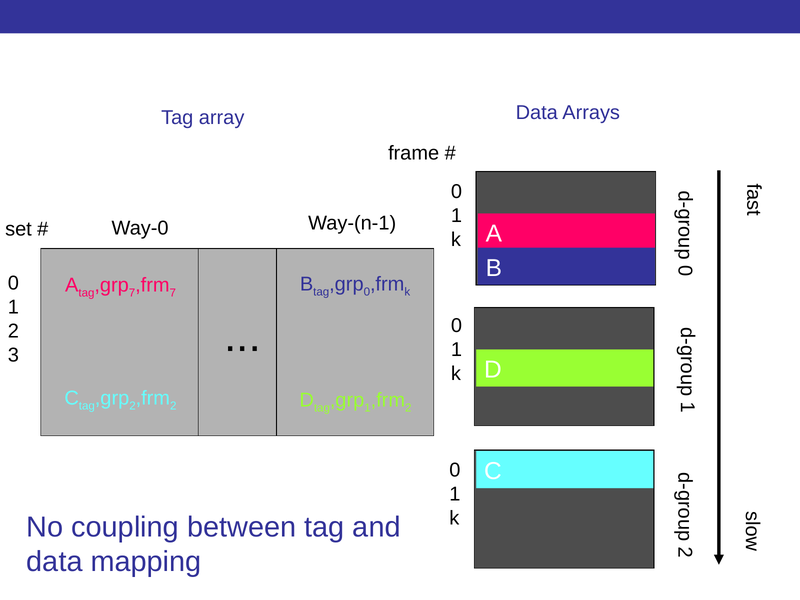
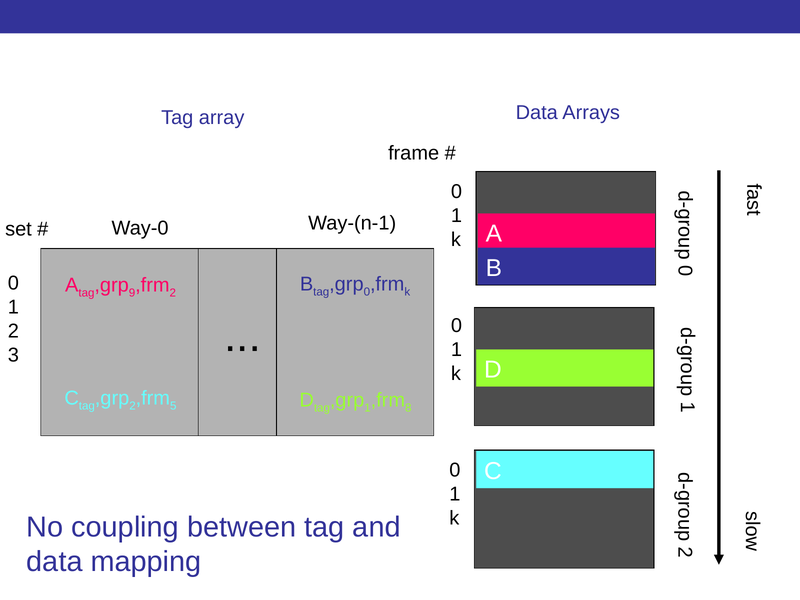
7: 7 -> 9 (132, 293)
7: 7 -> 2 (173, 293)
2: 2 -> 5 (173, 406)
2: 2 -> 8 (408, 408)
